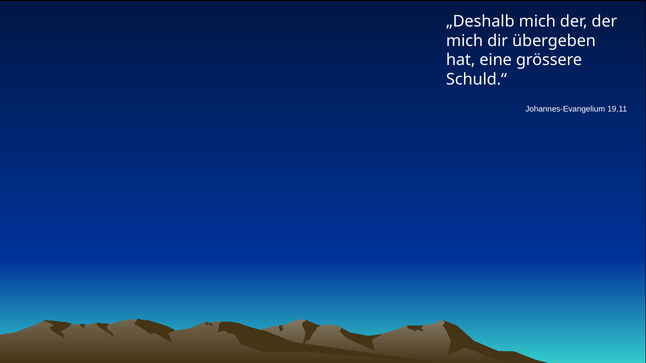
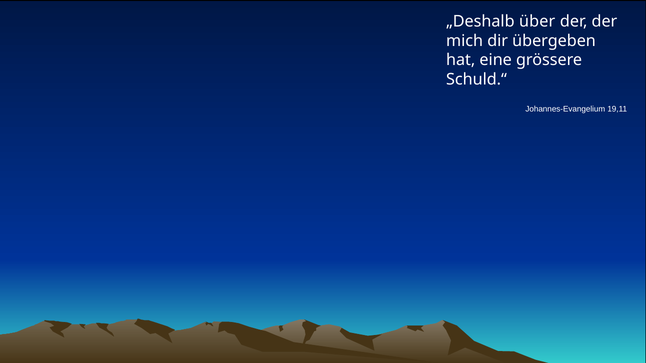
„Deshalb mich: mich -> über (537, 21)
